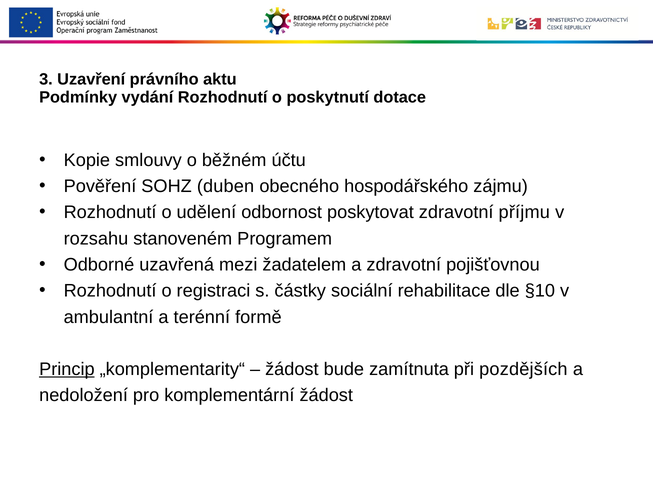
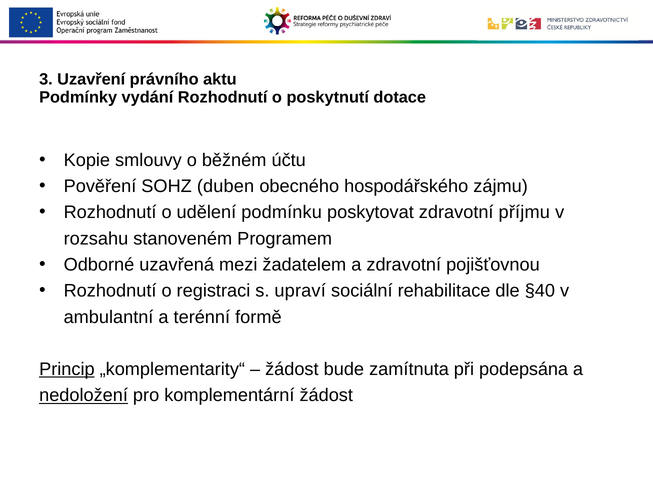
odbornost: odbornost -> podmínku (282, 212)
částky: částky -> upraví (300, 291)
§10: §10 -> §40 (540, 291)
pozdějších: pozdějších -> podepsána (524, 369)
nedoložení underline: none -> present (84, 395)
